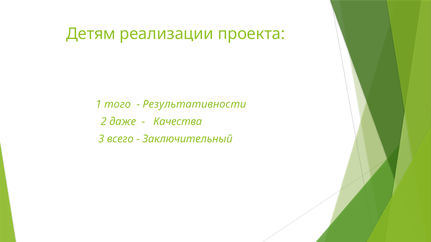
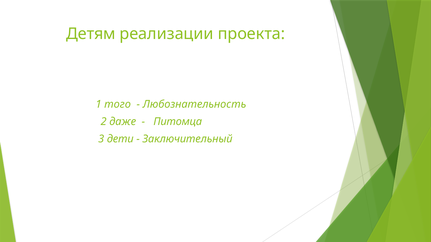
Результативности: Результативности -> Любознательность (194, 104)
Качества: Качества -> Питомца (178, 122)
всего: всего -> дети (120, 139)
